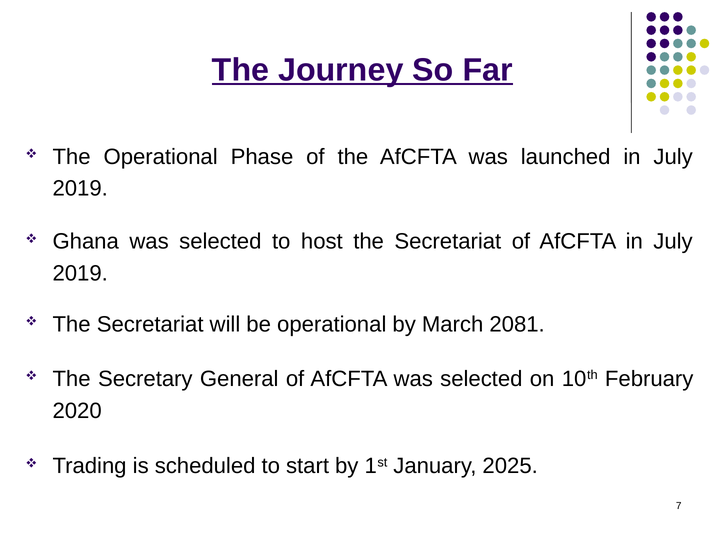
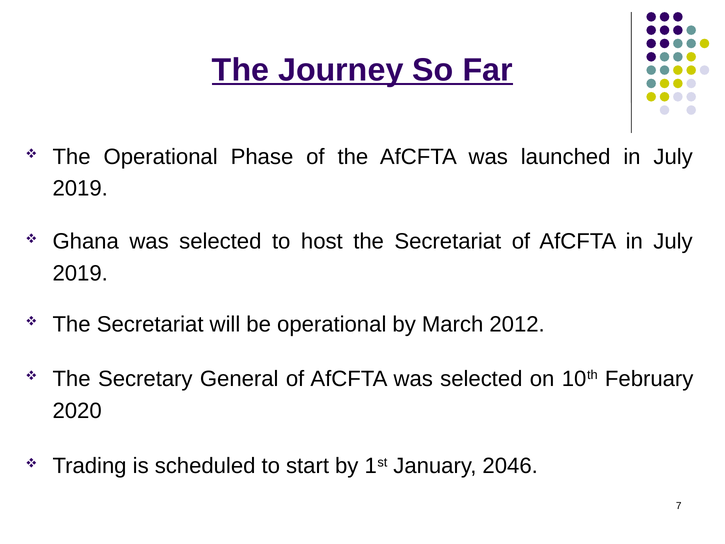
2081: 2081 -> 2012 (517, 324)
2025: 2025 -> 2046 (510, 466)
